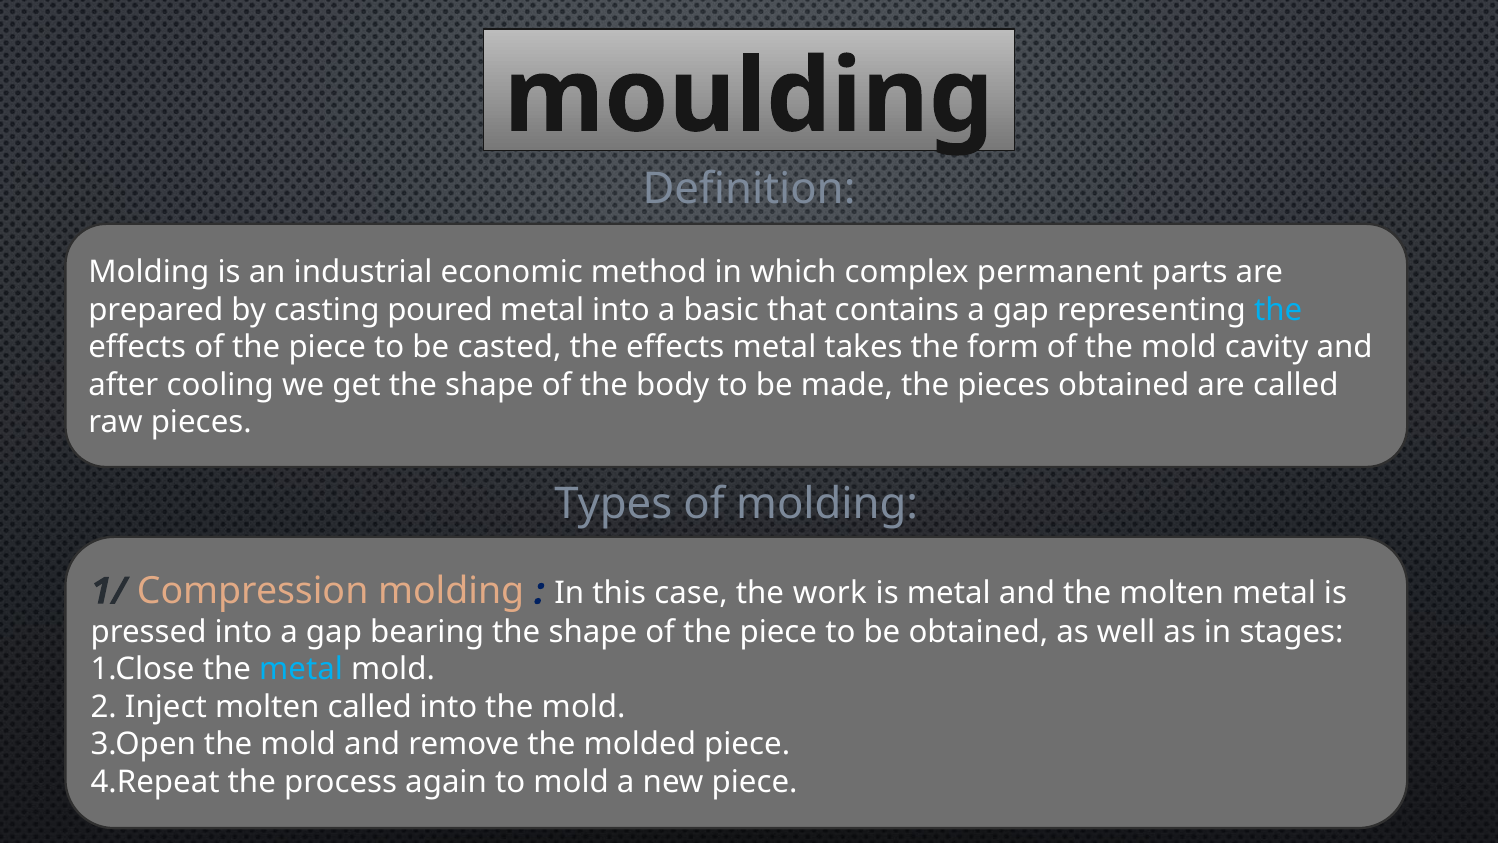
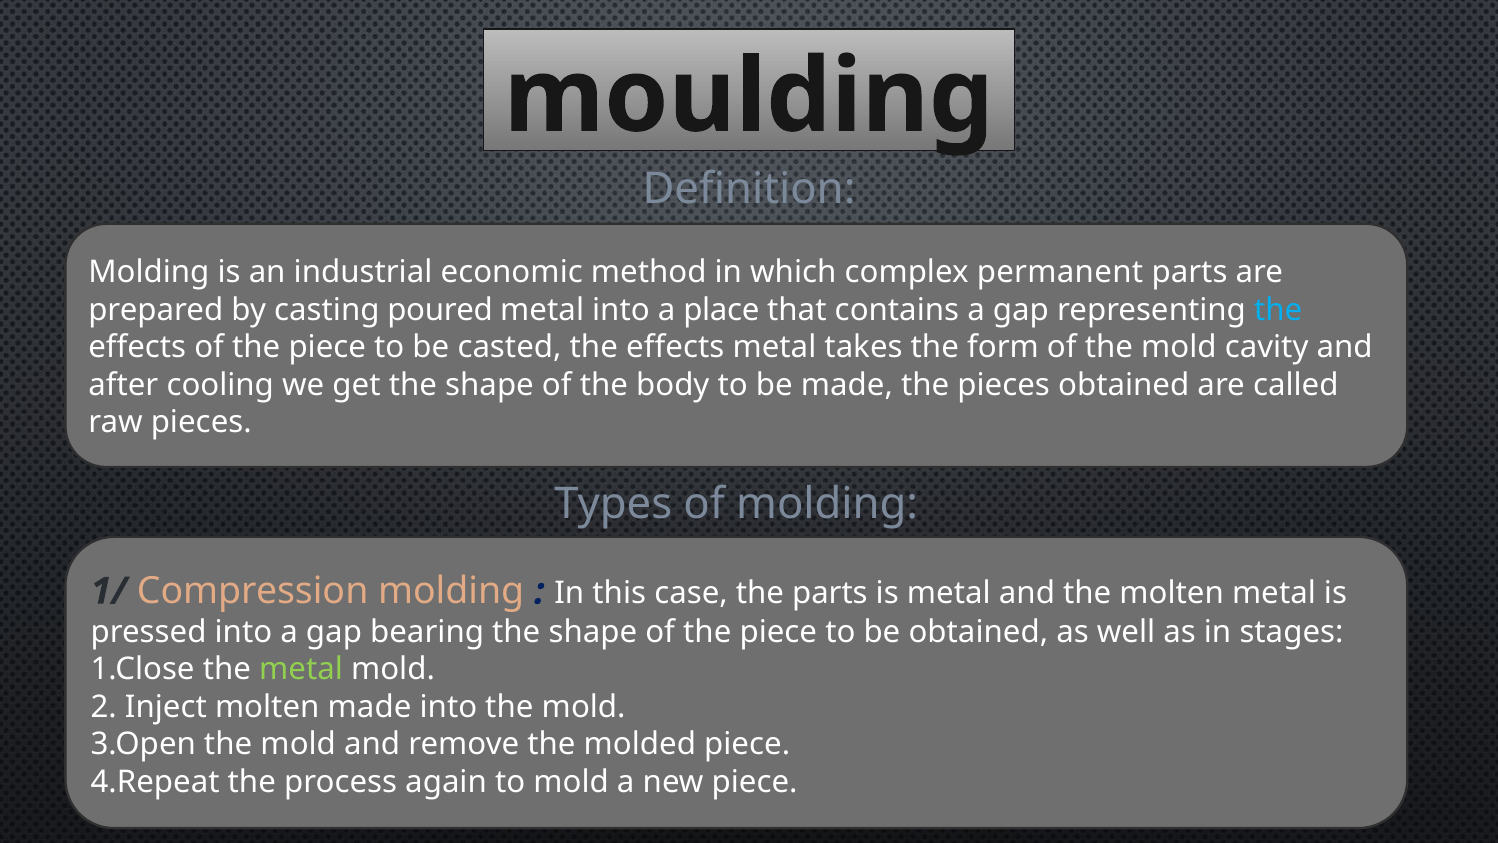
basic: basic -> place (721, 310)
the work: work -> parts (830, 593)
metal colour: light blue -> light green (301, 669)
molten called: called -> made (370, 707)
